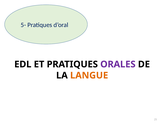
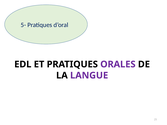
LANGUE colour: orange -> purple (89, 76)
